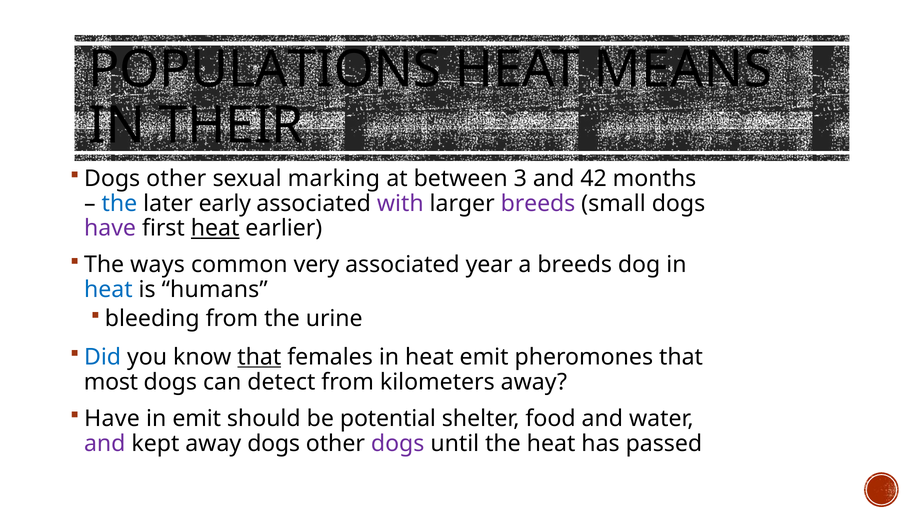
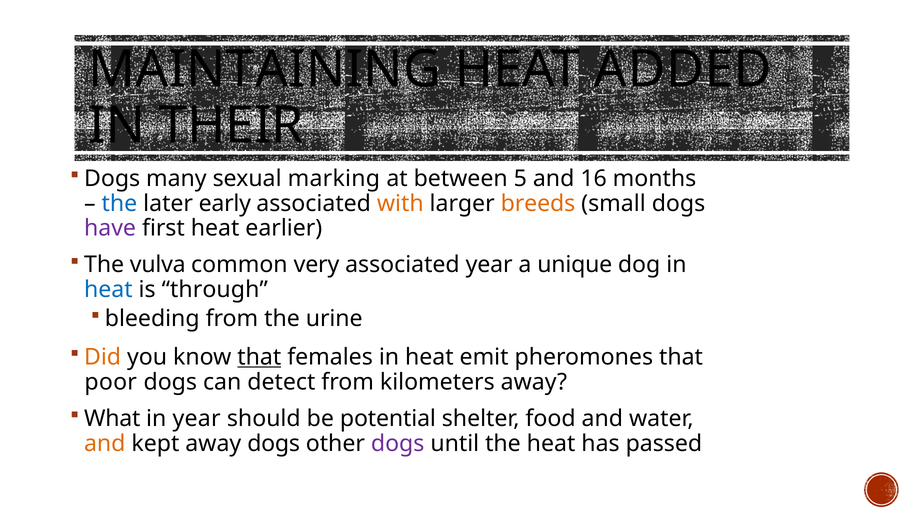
POPULATIONS: POPULATIONS -> MAINTAINING (264, 69)
MEANS: MEANS -> ADDED (683, 69)
other: other -> many (176, 178)
3: 3 -> 5 (520, 178)
42: 42 -> 16 (594, 178)
with colour: purple -> orange (400, 203)
breeds colour: purple -> orange (538, 203)
heat underline: present -> none (215, 228)
ways: ways -> vulva (158, 265)
a breeds: breeds -> unique (575, 265)
humans: humans -> through (215, 290)
Did colour: blue -> orange (103, 357)
most: most -> poor (111, 382)
Have: Have -> What (112, 418)
in emit: emit -> year (197, 418)
and colour: purple -> orange (105, 443)
